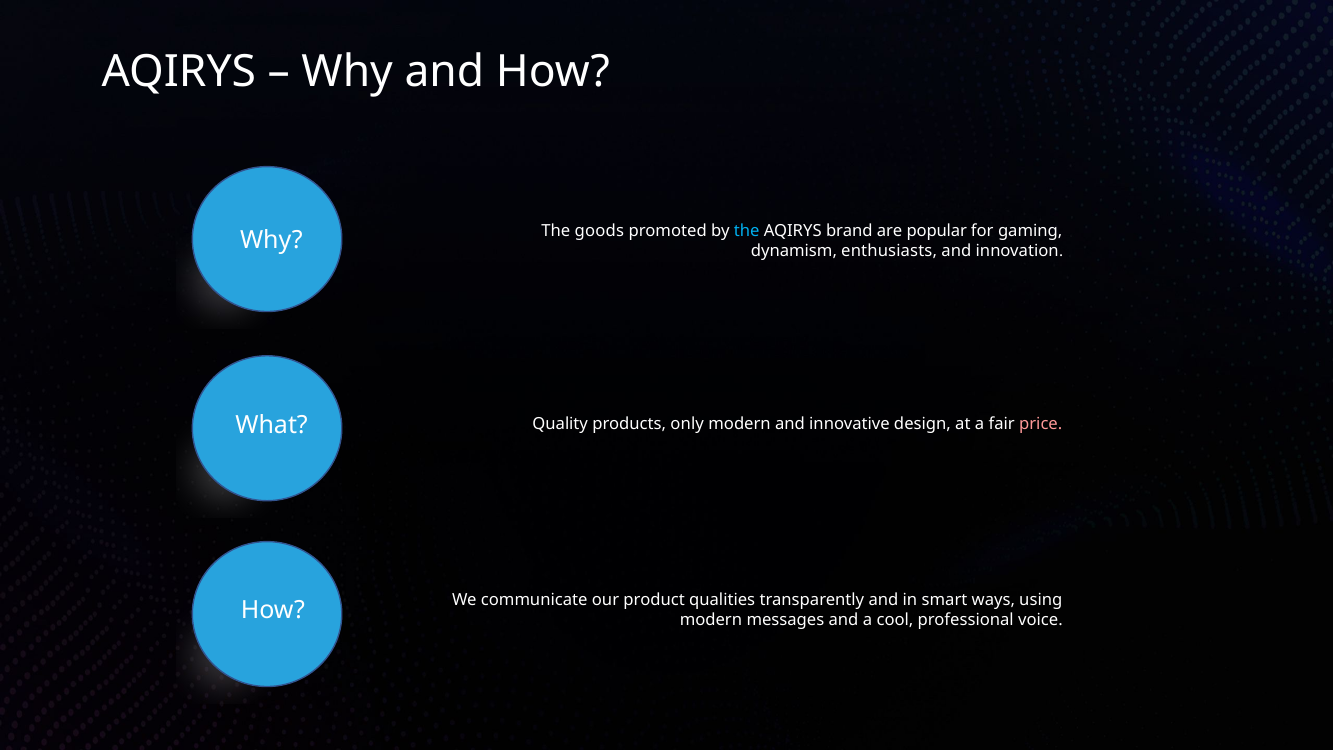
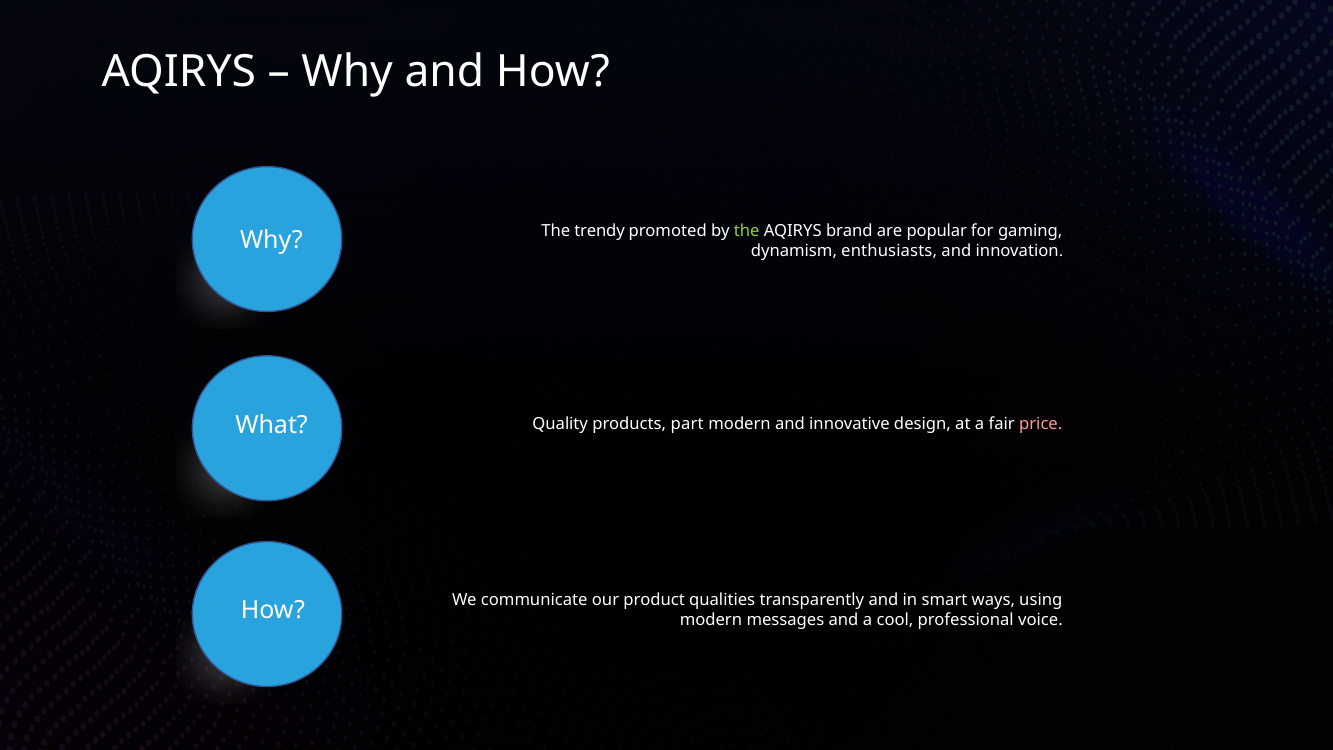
goods: goods -> trendy (600, 231)
the colour: light blue -> light green (747, 231)
only: only -> part (687, 424)
